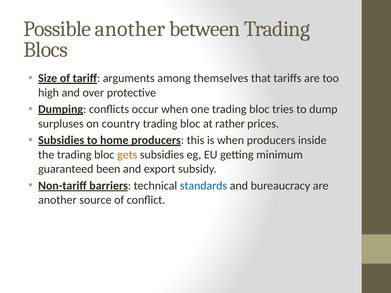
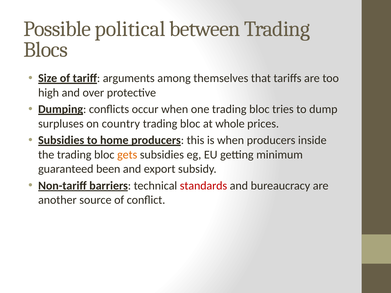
Possible another: another -> political (130, 29)
rather: rather -> whole (230, 124)
standards colour: blue -> red (203, 186)
